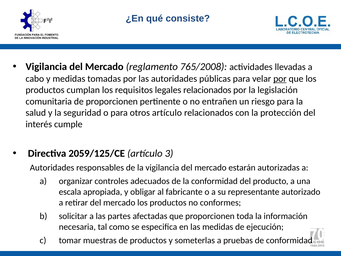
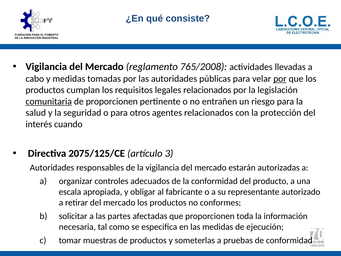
comunitaria underline: none -> present (49, 101)
otros artículo: artículo -> agentes (167, 113)
cumple: cumple -> cuando (68, 124)
2059/125/CE: 2059/125/CE -> 2075/125/CE (97, 153)
